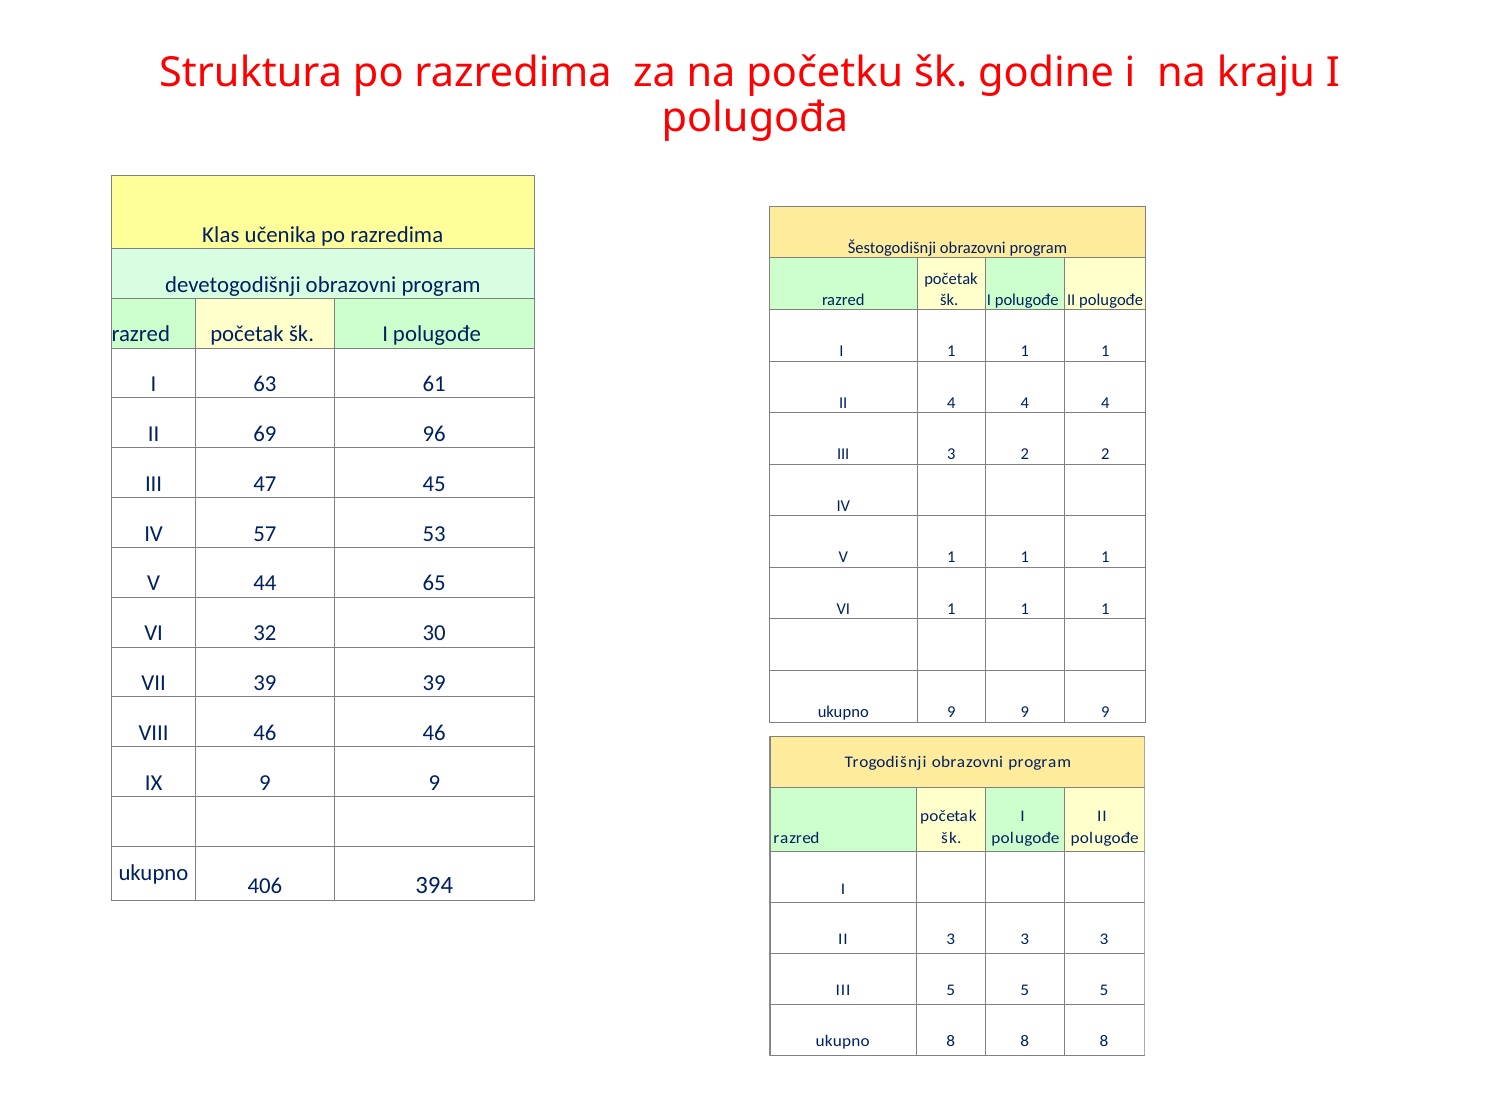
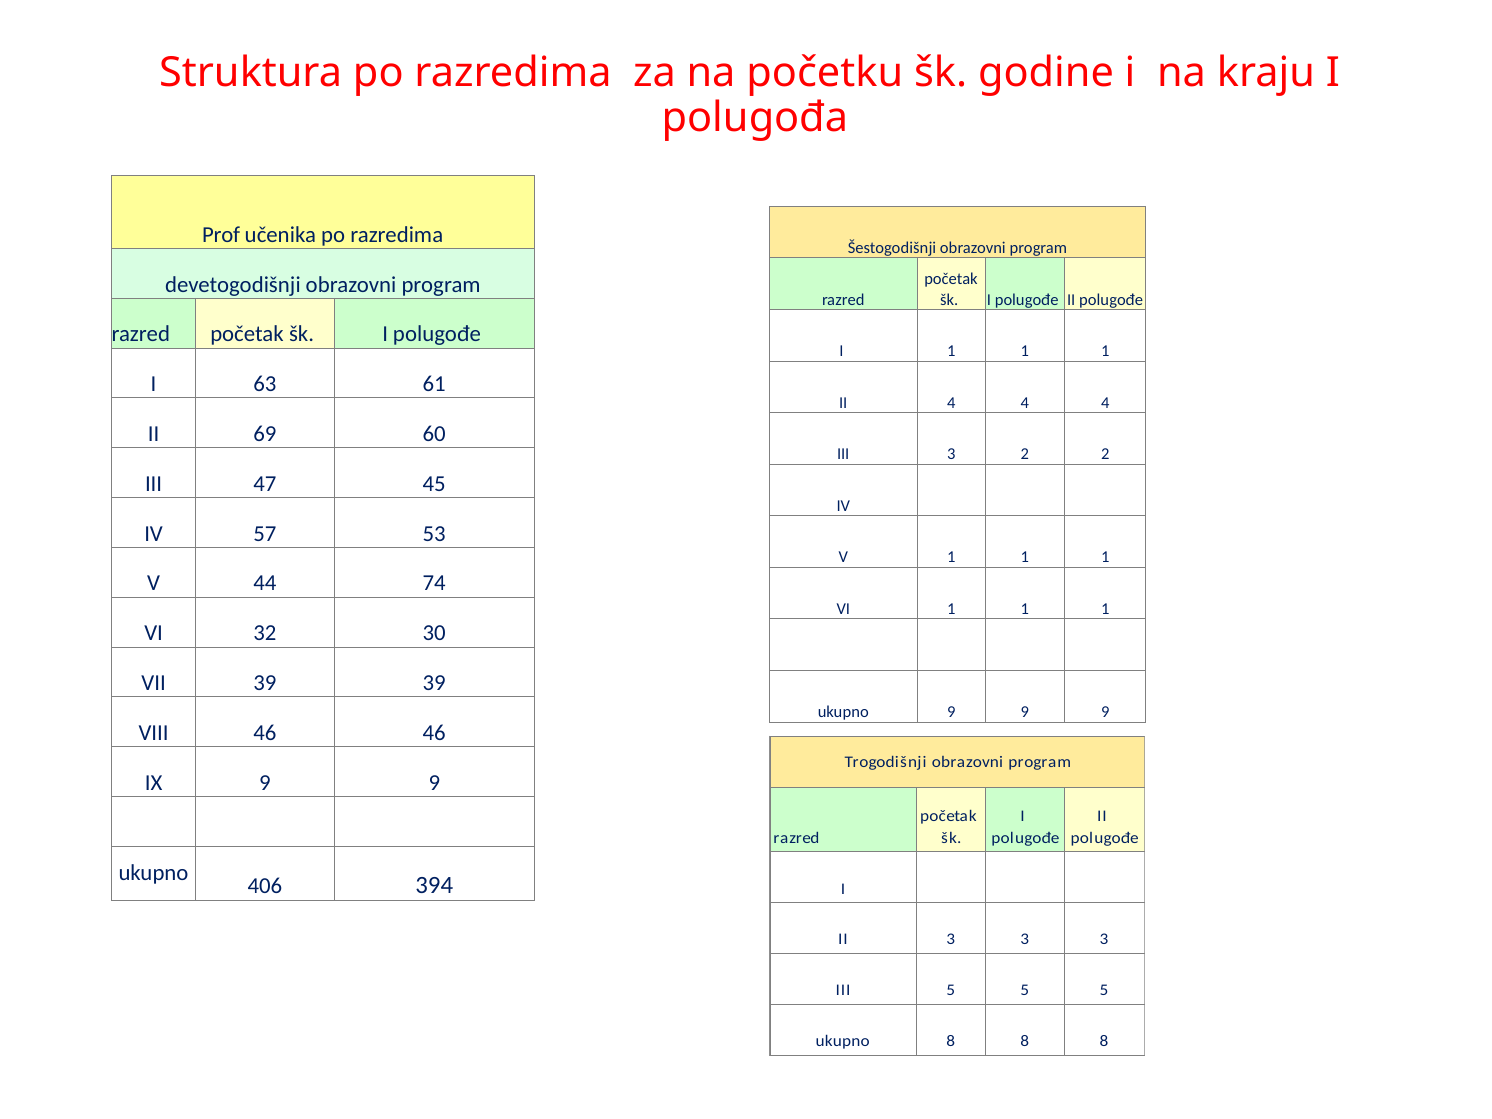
Klas: Klas -> Prof (221, 235)
96: 96 -> 60 (434, 434)
65: 65 -> 74 (434, 583)
